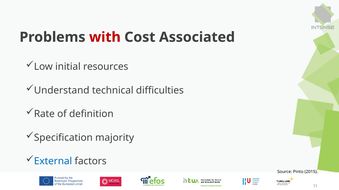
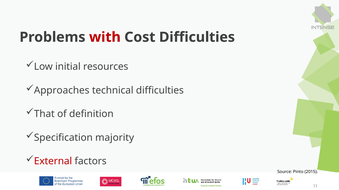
Cost Associated: Associated -> Difficulties (197, 37)
Understand: Understand -> Approaches (62, 91)
Rate: Rate -> That (44, 114)
External colour: blue -> red (53, 162)
